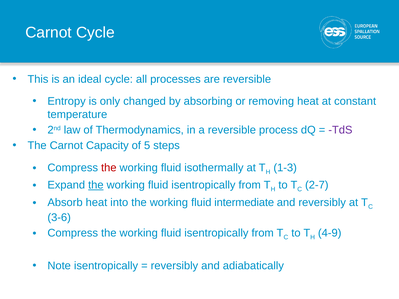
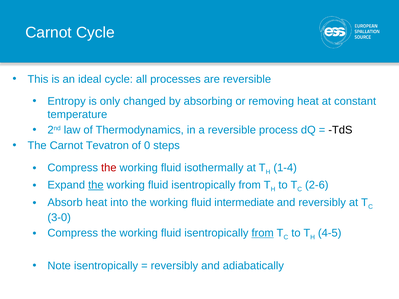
TdS colour: purple -> black (340, 130)
Capacity: Capacity -> Tevatron (107, 146)
5: 5 -> 0 (147, 146)
1-3: 1-3 -> 1-4 (285, 168)
2-7: 2-7 -> 2-6 (317, 185)
3-6: 3-6 -> 3-0 (59, 218)
from underline: none -> present (263, 233)
4-9: 4-9 -> 4-5 (330, 233)
